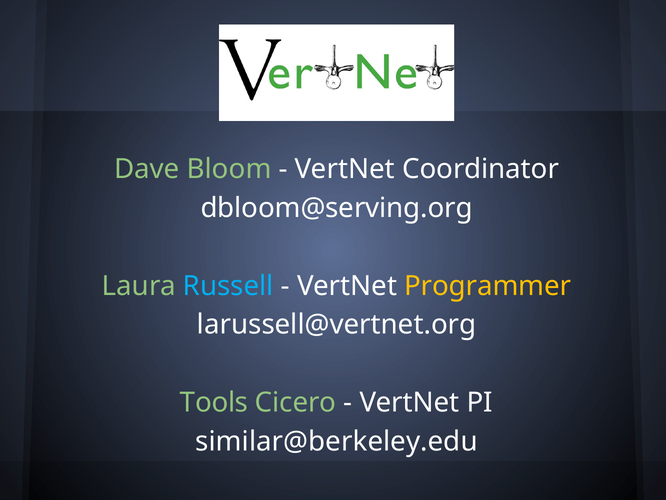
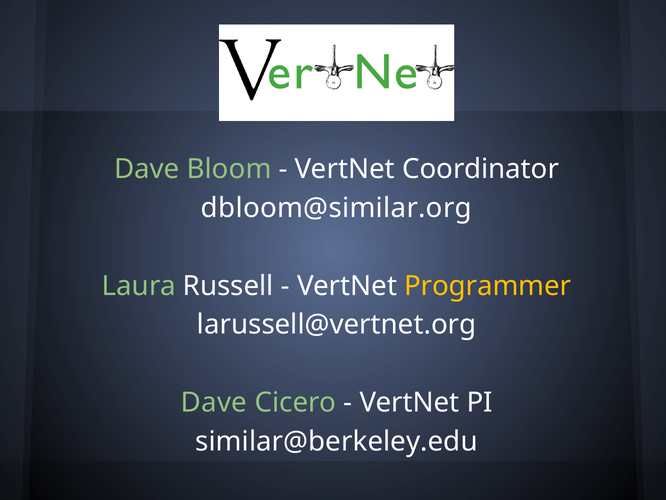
dbloom@serving.org: dbloom@serving.org -> dbloom@similar.org (336, 208)
Russell colour: light blue -> white (228, 286)
Tools: Tools -> Dave (214, 402)
